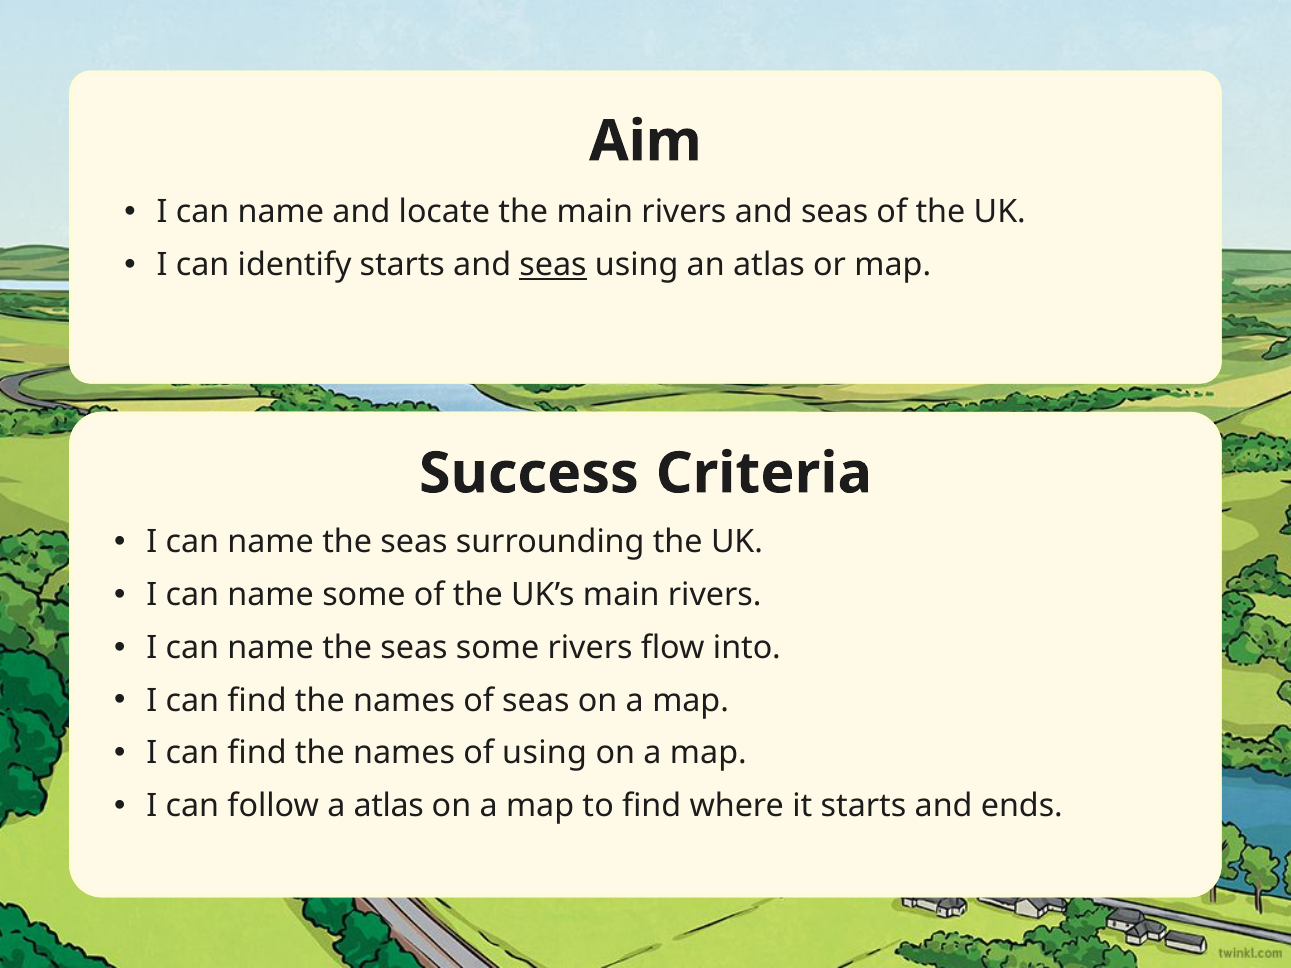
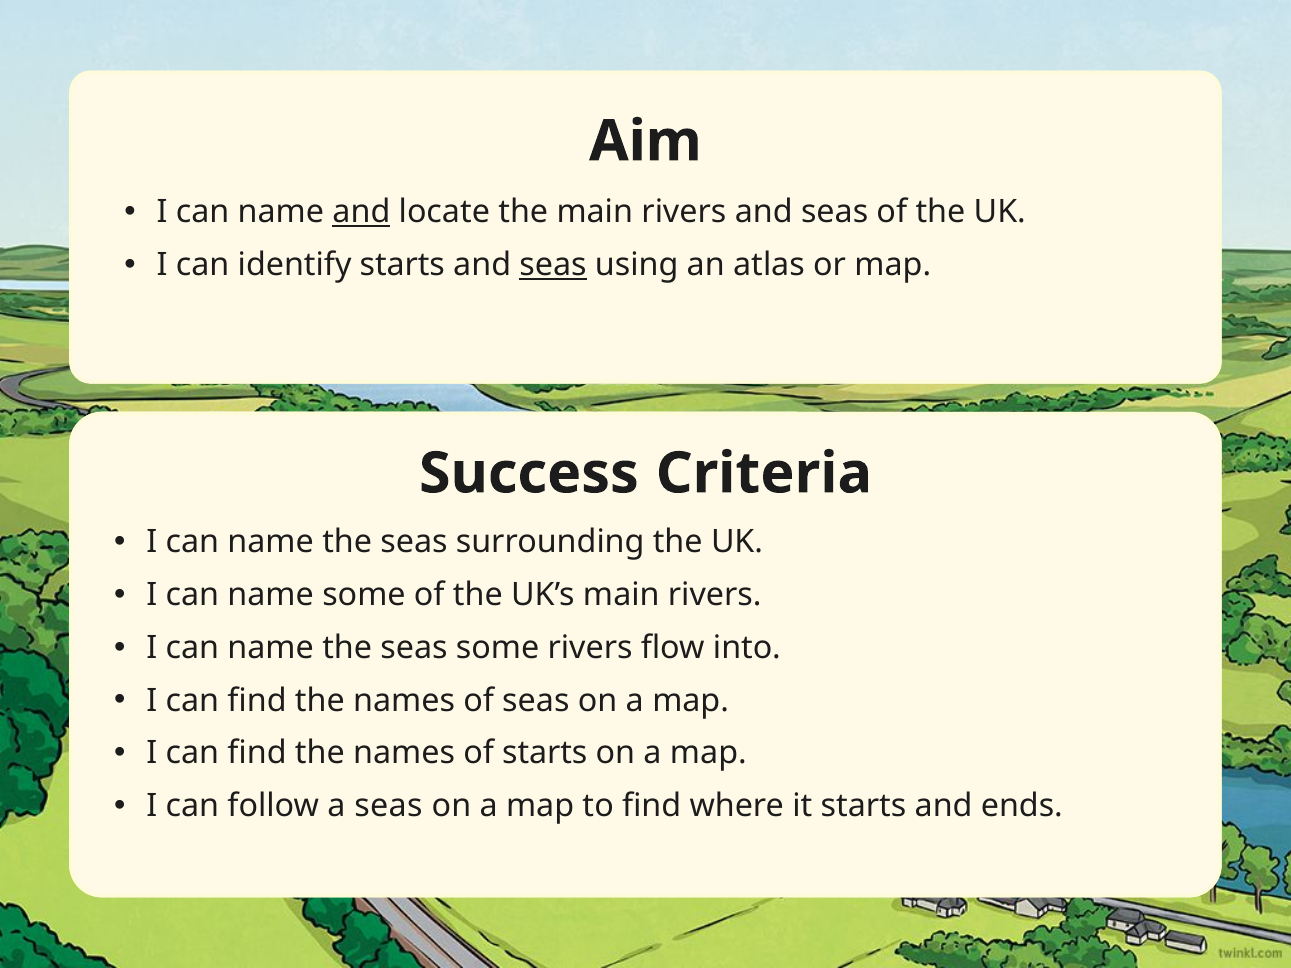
and underline: none -> present (361, 212)
of using: using -> starts (545, 754)
a atlas: atlas -> seas (388, 806)
